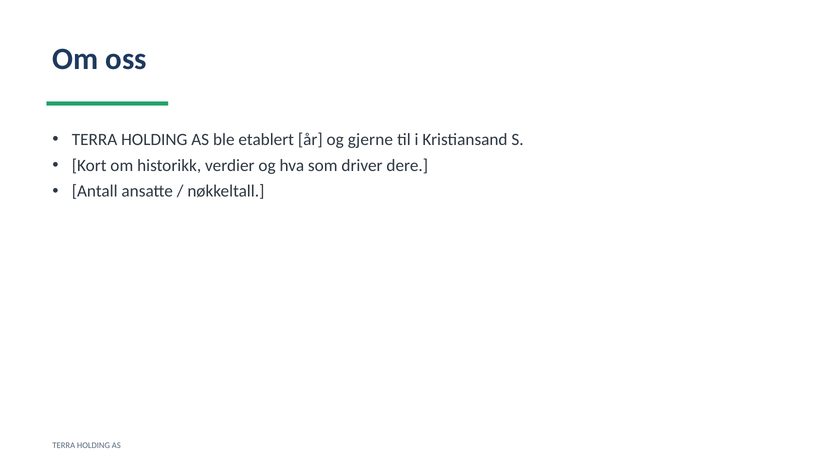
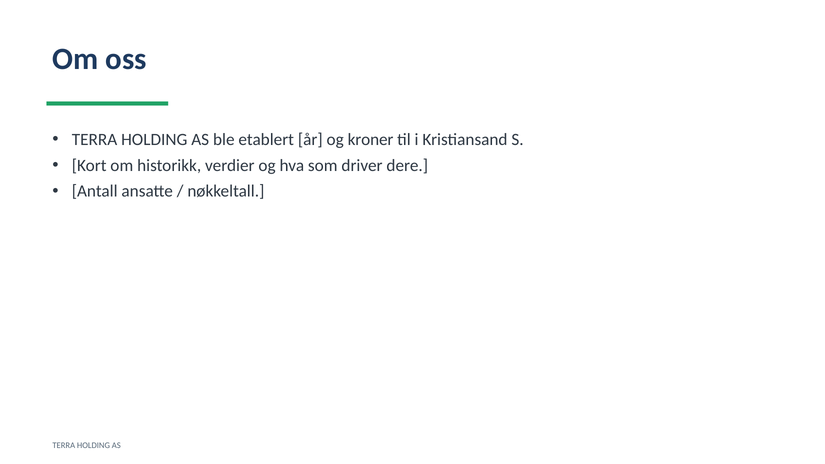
gjerne: gjerne -> kroner (371, 140)
